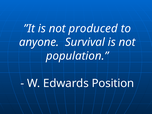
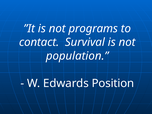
produced: produced -> programs (93, 29)
anyone: anyone -> contact (39, 42)
